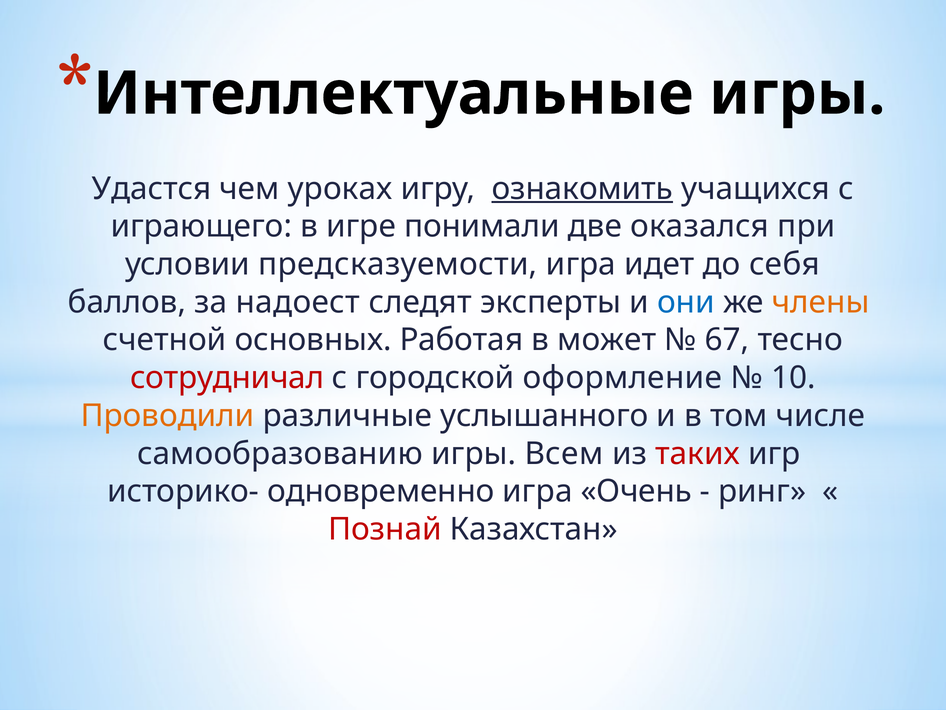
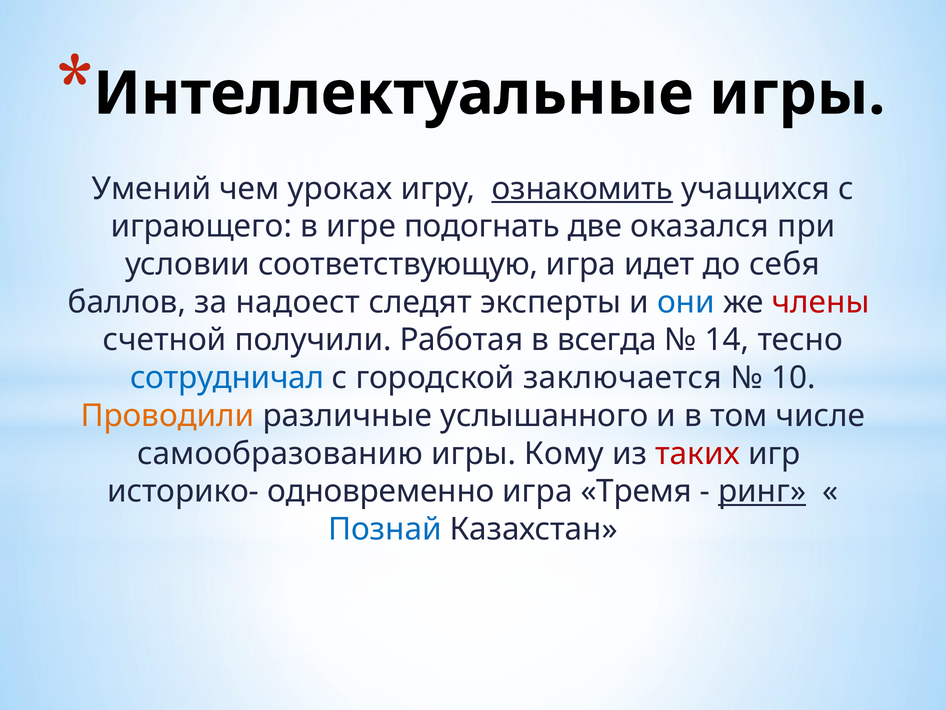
Удастся: Удастся -> Умений (152, 188)
понимали: понимали -> подогнать (482, 226)
предсказуемости: предсказуемости -> соответствующую (398, 264)
члены colour: orange -> red (821, 302)
основных: основных -> получили (313, 340)
может: может -> всегда (607, 340)
67: 67 -> 14 (727, 340)
сотрудничал colour: red -> blue (227, 378)
оформление: оформление -> заключается (622, 378)
Всем: Всем -> Кому (564, 453)
Очень: Очень -> Тремя (636, 491)
ринг underline: none -> present (762, 491)
Познай colour: red -> blue (385, 529)
